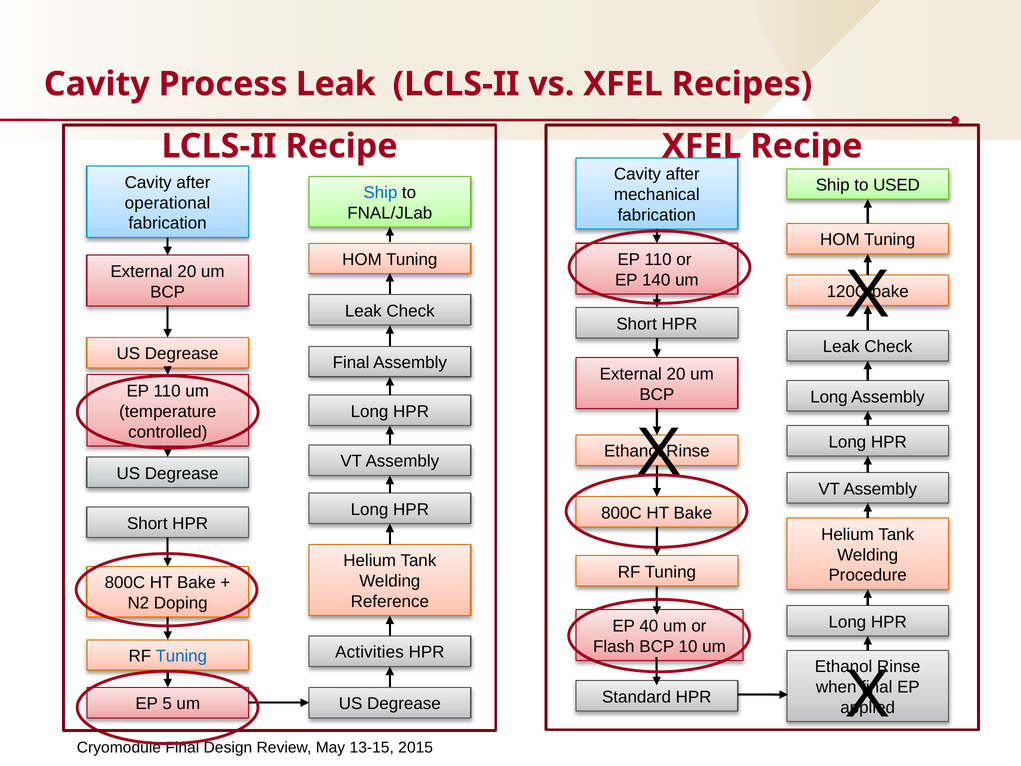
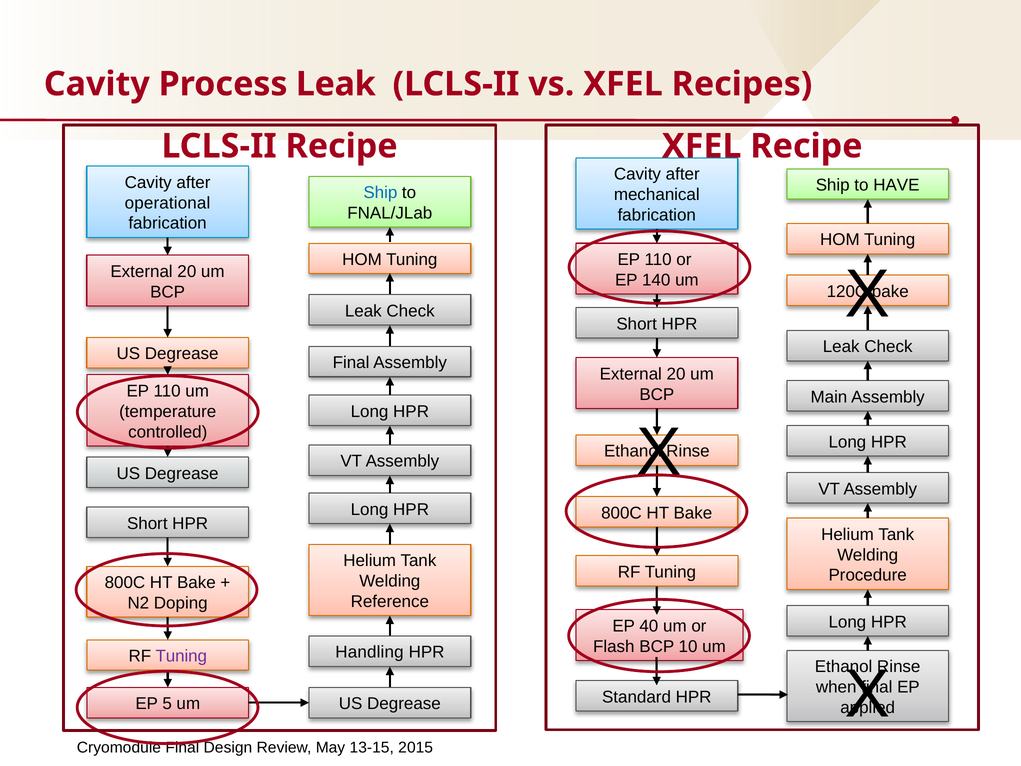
USED: USED -> HAVE (896, 185)
Long: Long -> Main (829, 397)
Activities: Activities -> Handling (369, 652)
Tuning colour: blue -> purple (181, 656)
